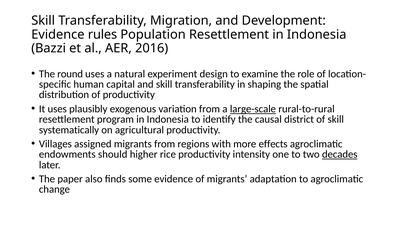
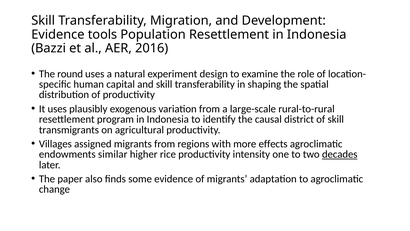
rules: rules -> tools (102, 34)
large-scale underline: present -> none (253, 109)
systematically: systematically -> transmigrants (69, 130)
should: should -> similar (113, 154)
